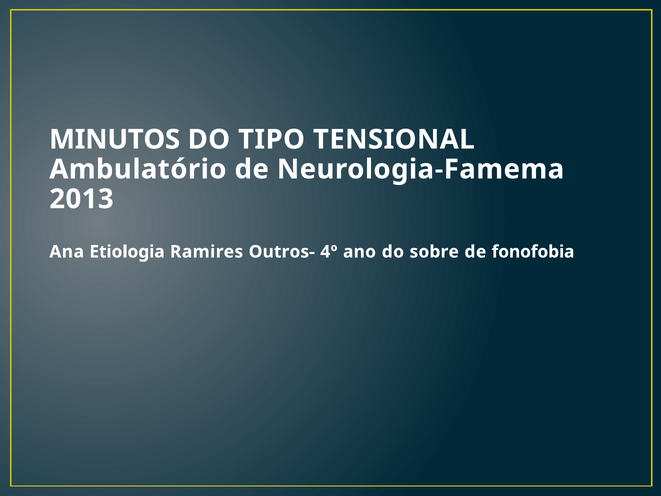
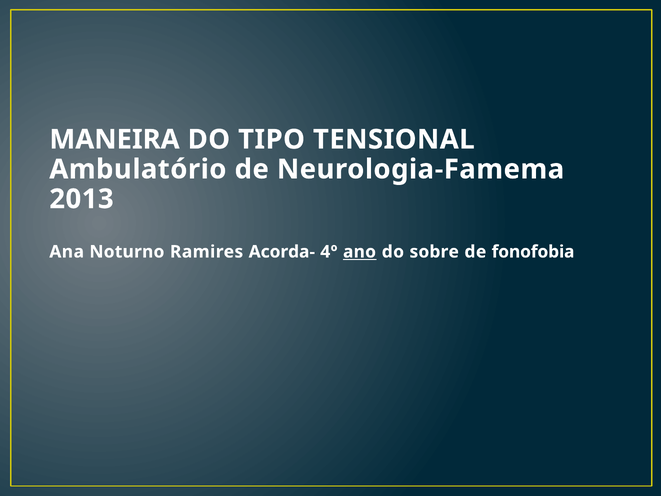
MINUTOS: MINUTOS -> MANEIRA (114, 139)
Etiologia: Etiologia -> Noturno (127, 252)
Outros-: Outros- -> Acorda- (282, 252)
ano underline: none -> present (360, 252)
